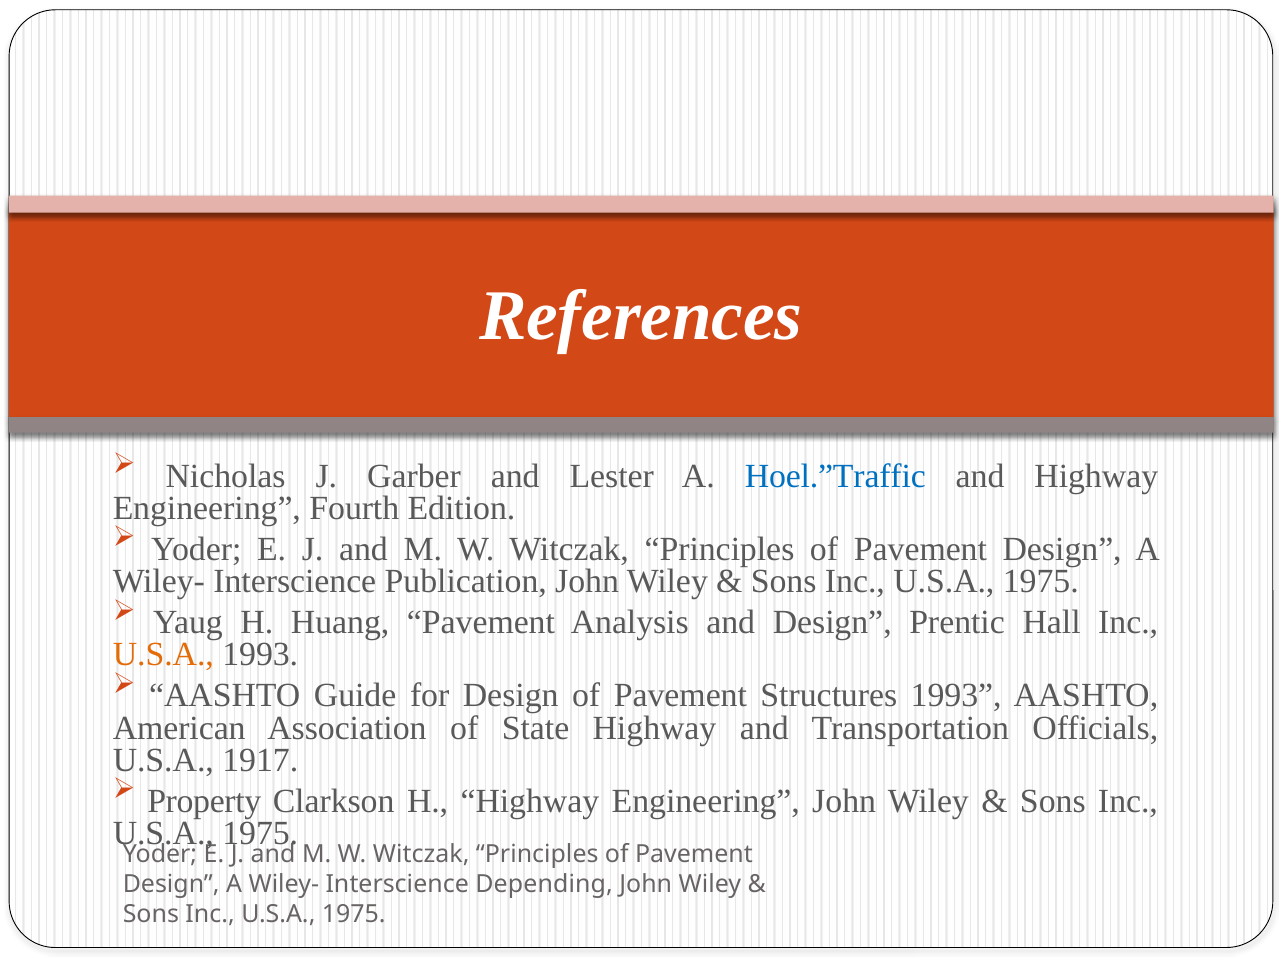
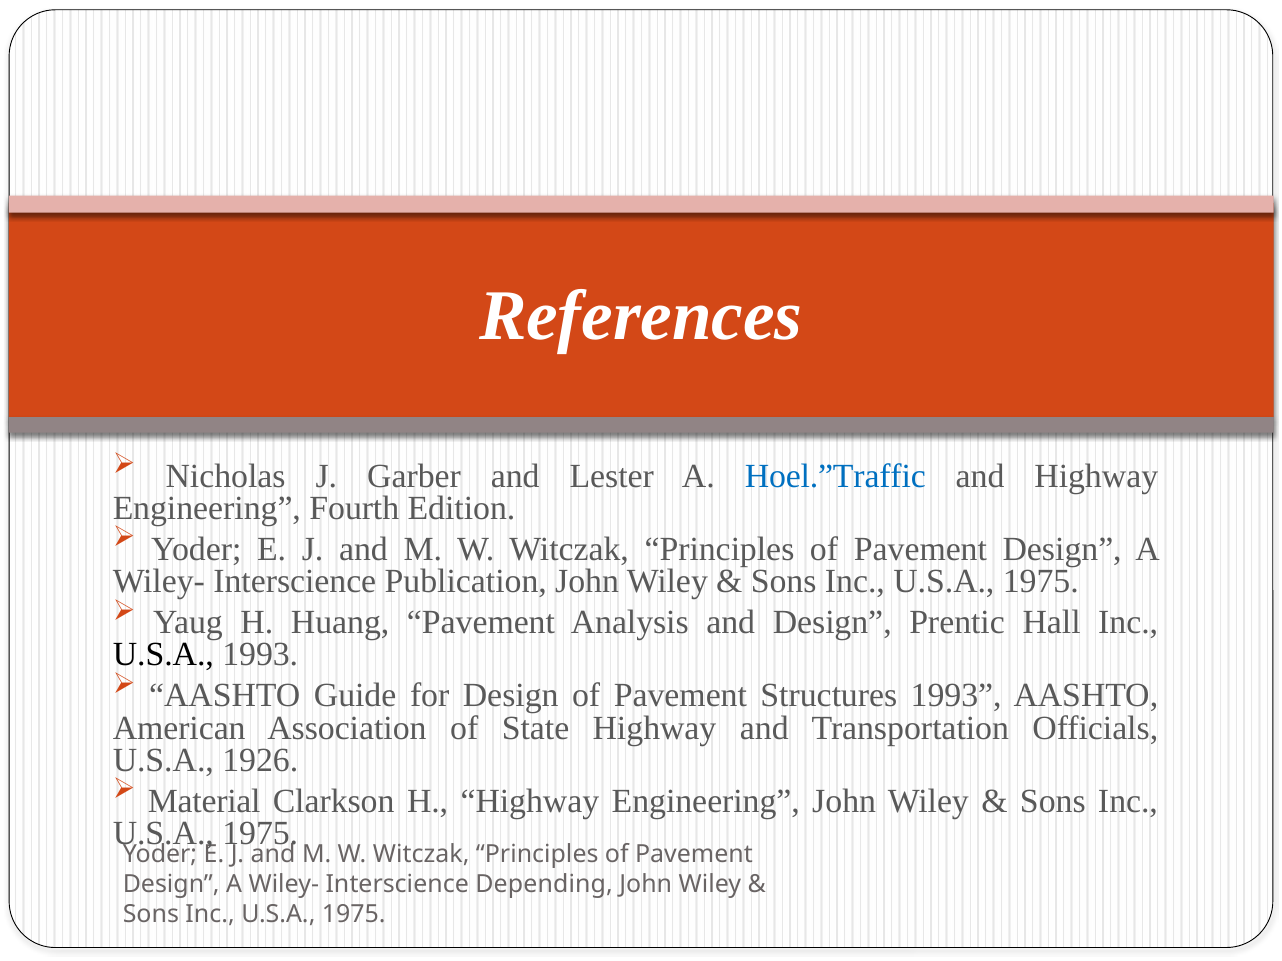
U.S.A colour: orange -> black (163, 655)
1917: 1917 -> 1926 (260, 761)
Property: Property -> Material (204, 801)
